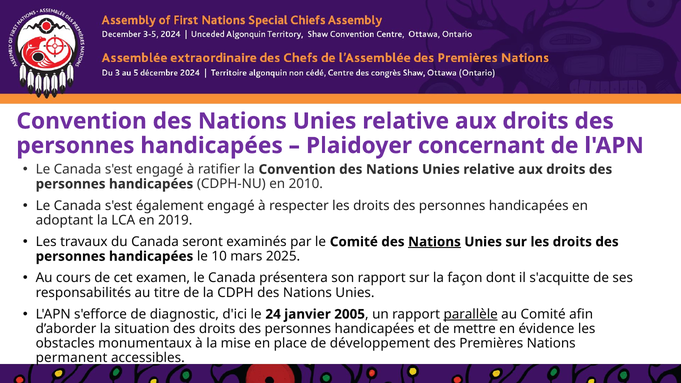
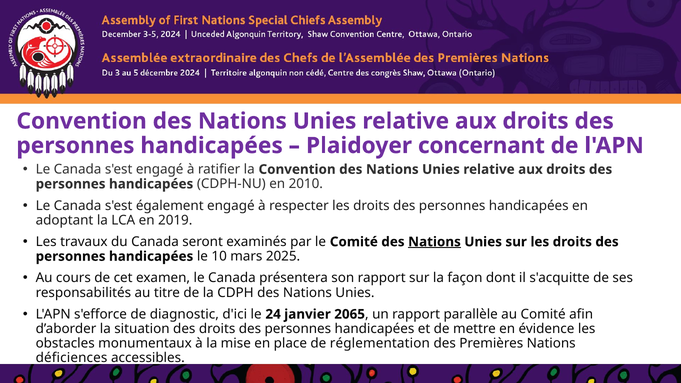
2005: 2005 -> 2065 (350, 314)
parallèle underline: present -> none (471, 314)
développement: développement -> réglementation (380, 343)
permanent: permanent -> déficiences (72, 358)
